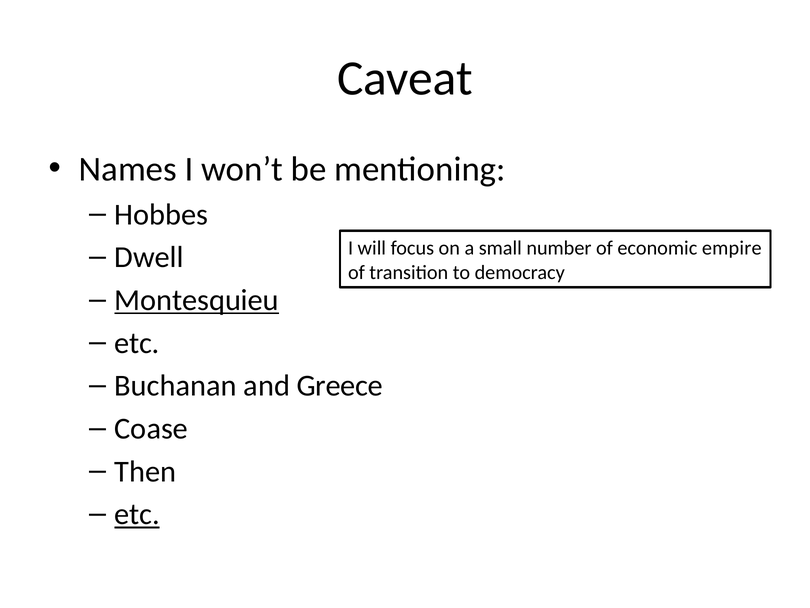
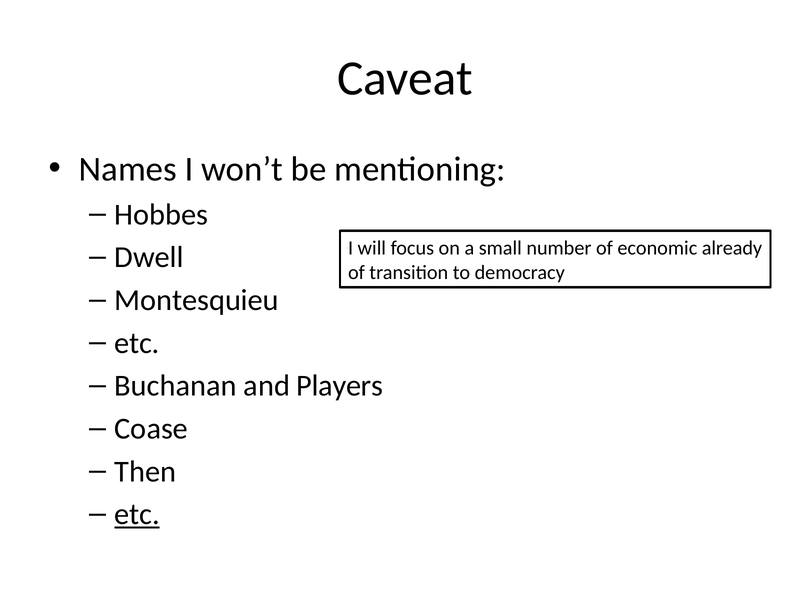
empire: empire -> already (732, 248)
Montesquieu underline: present -> none (197, 300)
Greece: Greece -> Players (340, 386)
